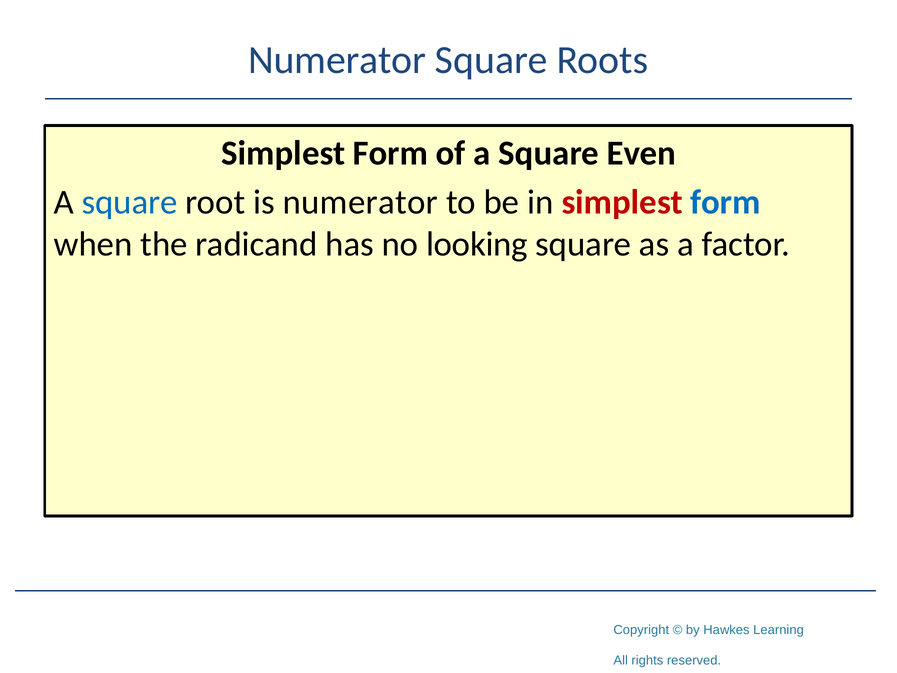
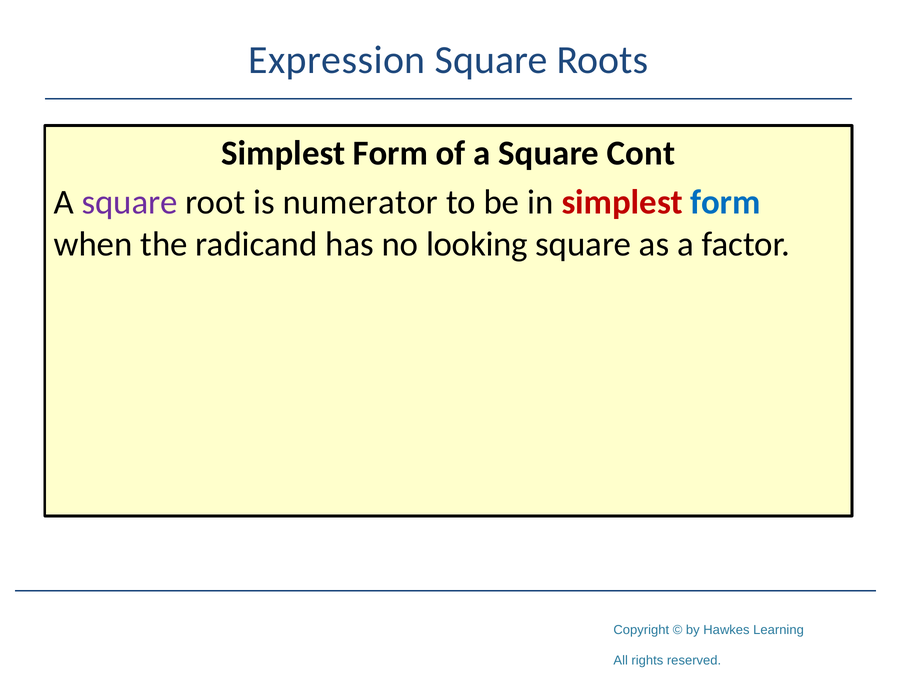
Numerator: Numerator -> Expression (337, 60)
Even: Even -> Cont (641, 153)
square colour: blue -> purple (130, 202)
